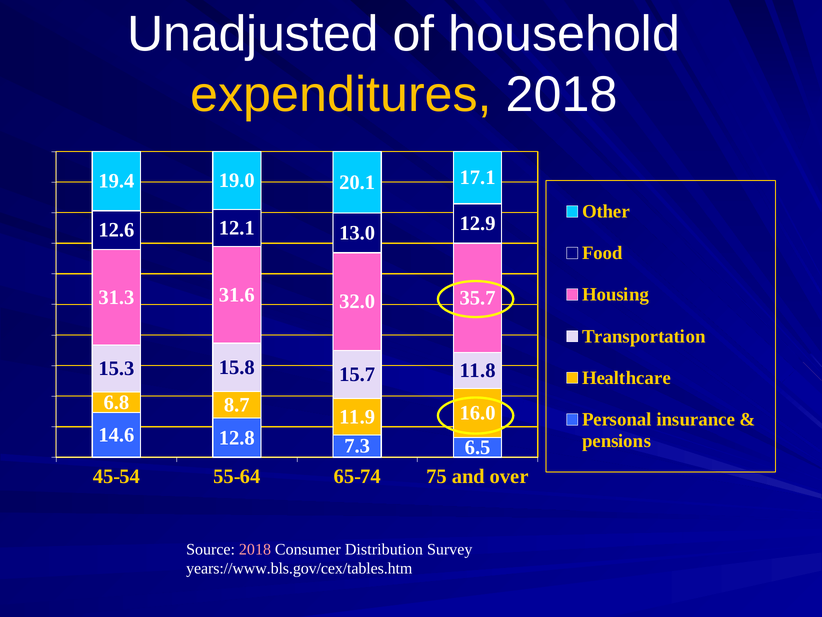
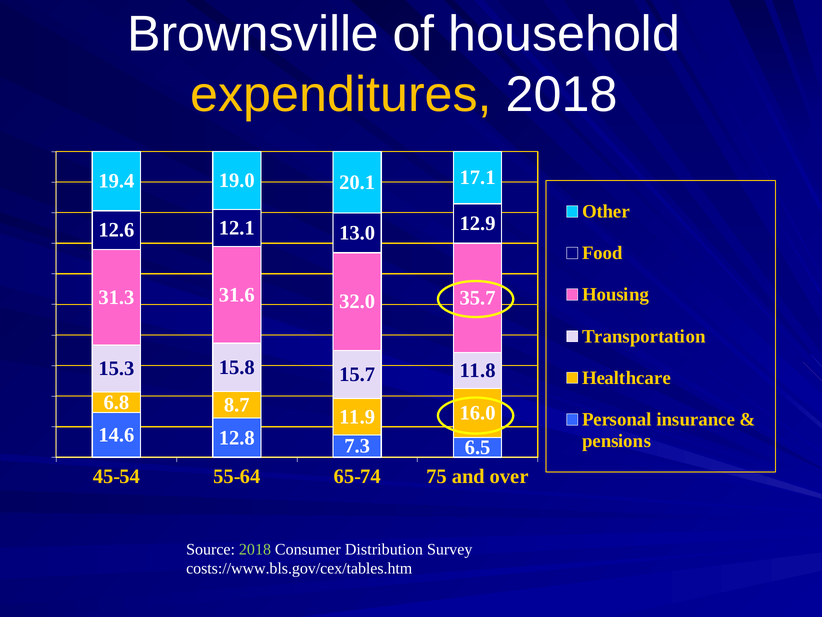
Unadjusted: Unadjusted -> Brownsville (253, 34)
2018 colour: pink -> light green (255, 549)
years://www.bls.gov/cex/tables.htm: years://www.bls.gov/cex/tables.htm -> costs://www.bls.gov/cex/tables.htm (299, 568)
